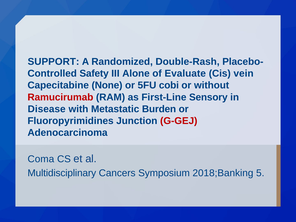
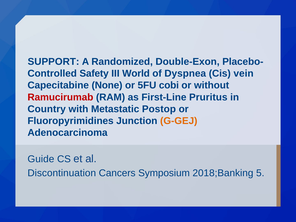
Double-Rash: Double-Rash -> Double-Exon (188, 62)
Alone: Alone -> World (136, 73)
Evaluate: Evaluate -> Dyspnea (185, 73)
Sensory: Sensory -> Pruritus (208, 97)
Disease: Disease -> Country (47, 109)
Burden: Burden -> Postop (159, 109)
G-GEJ colour: red -> orange (179, 121)
Coma: Coma -> Guide (41, 159)
Multidisciplinary: Multidisciplinary -> Discontinuation (62, 173)
